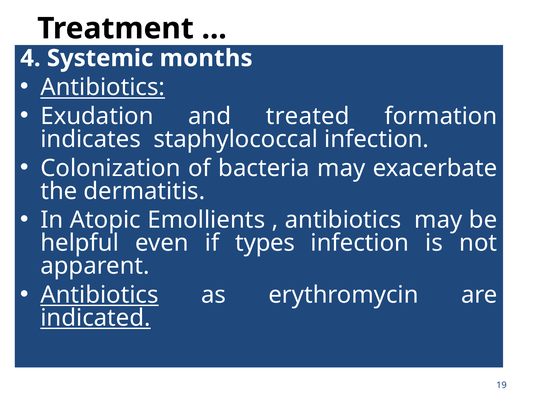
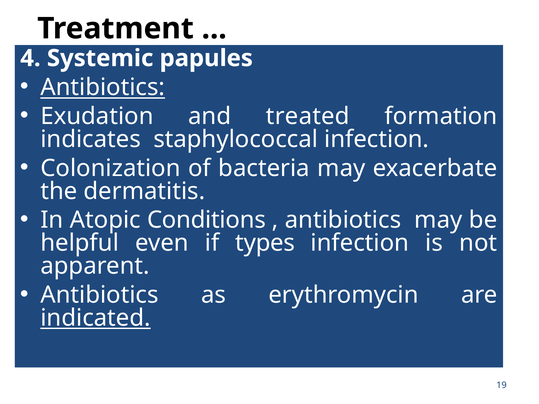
months: months -> papules (206, 58)
Emollients: Emollients -> Conditions (206, 220)
Antibiotics underline: present -> none (100, 295)
